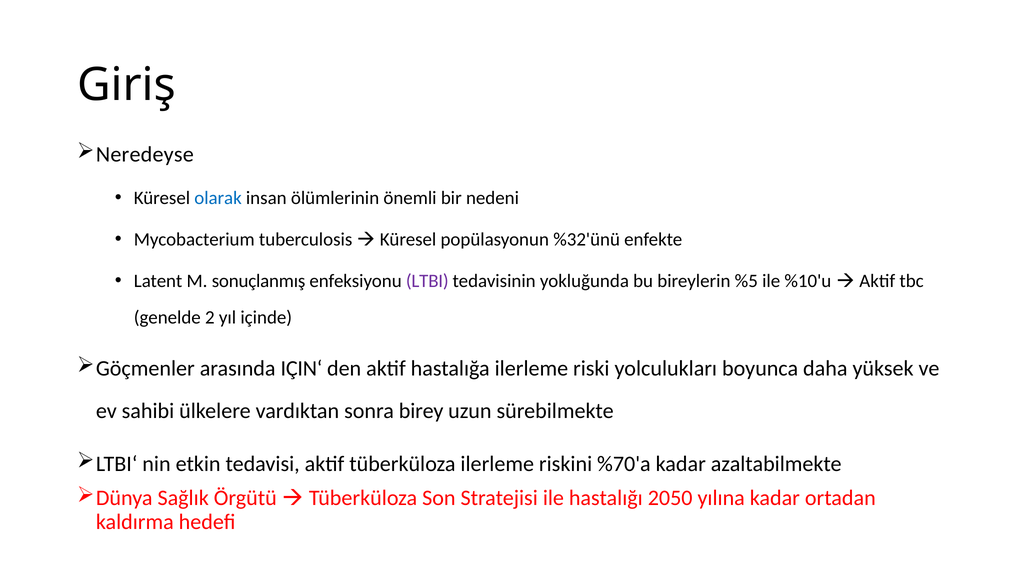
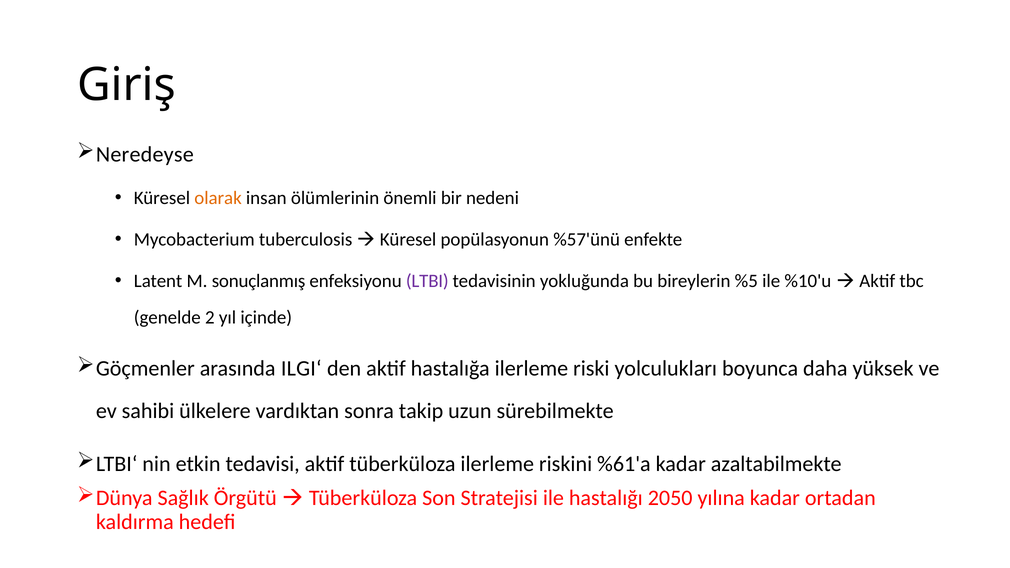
olarak colour: blue -> orange (218, 198)
%32'ünü: %32'ünü -> %57'ünü (587, 240)
IÇIN‘: IÇIN‘ -> ILGI‘ (301, 369)
birey: birey -> takip (421, 411)
%70'a: %70'a -> %61'a (624, 464)
